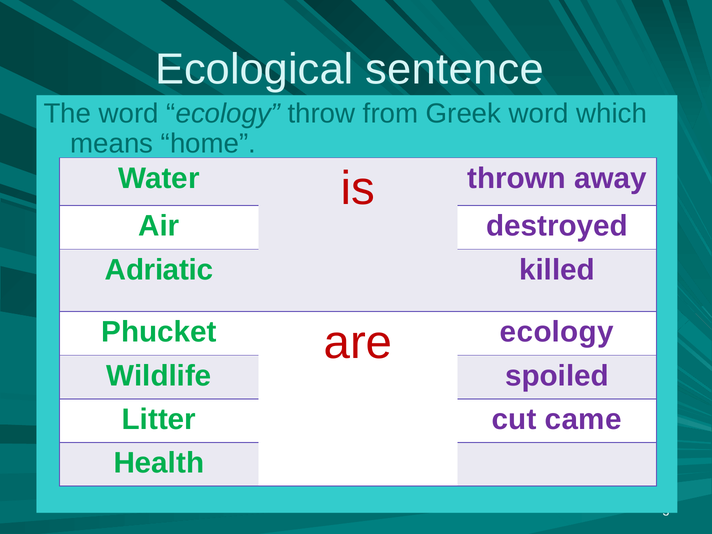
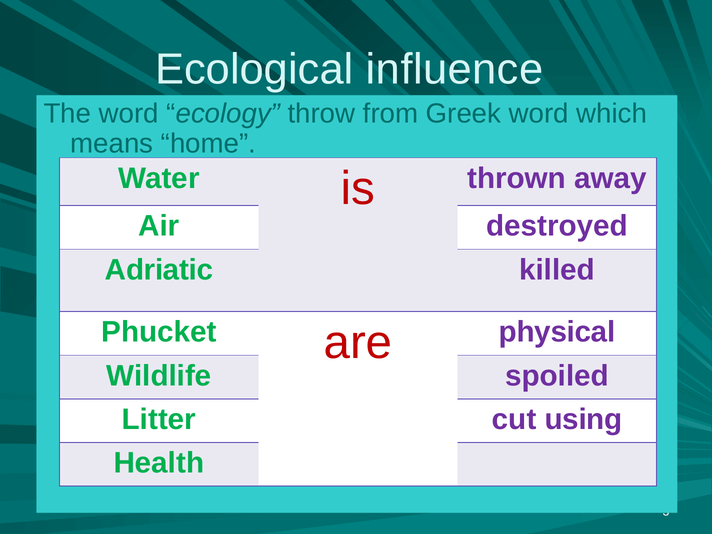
sentence: sentence -> influence (455, 69)
are ecology: ecology -> physical (557, 332)
came: came -> using (583, 419)
